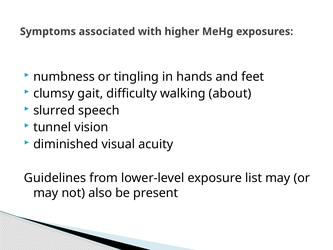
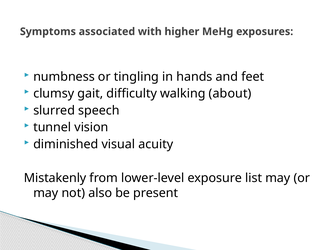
Guidelines: Guidelines -> Mistakenly (55, 178)
